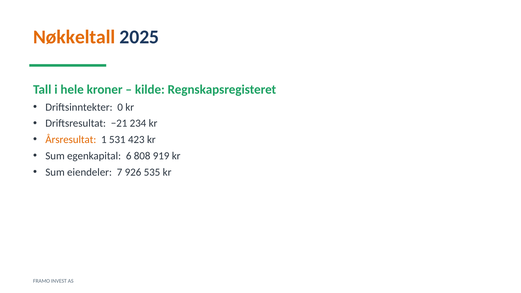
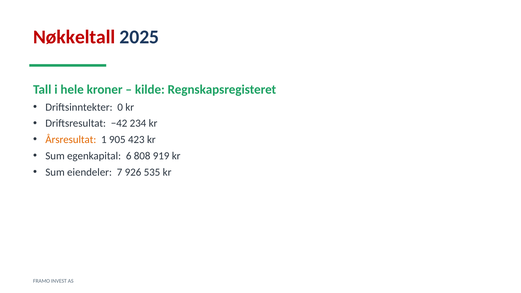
Nøkkeltall colour: orange -> red (74, 37)
−21: −21 -> −42 (119, 123)
531: 531 -> 905 (117, 140)
